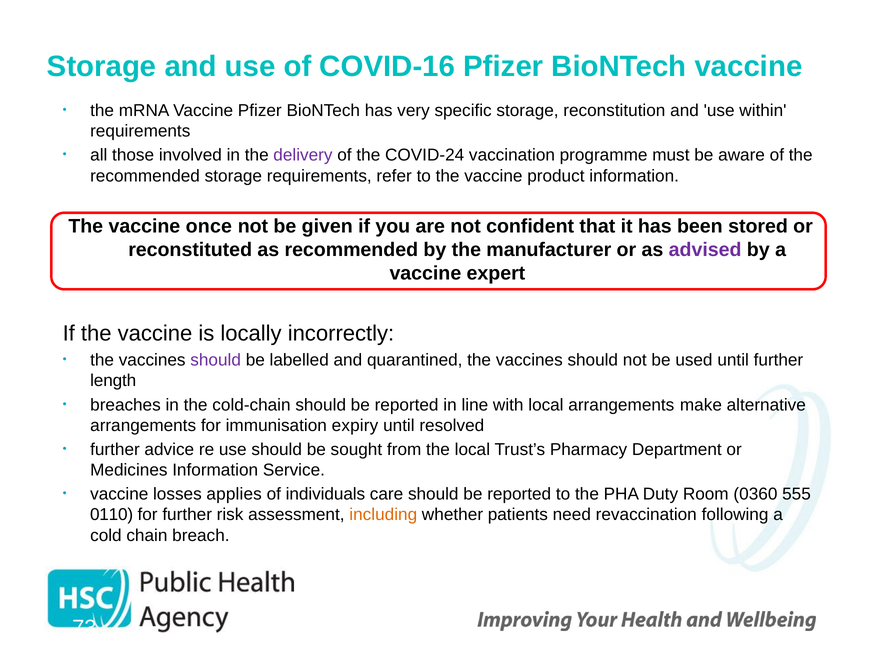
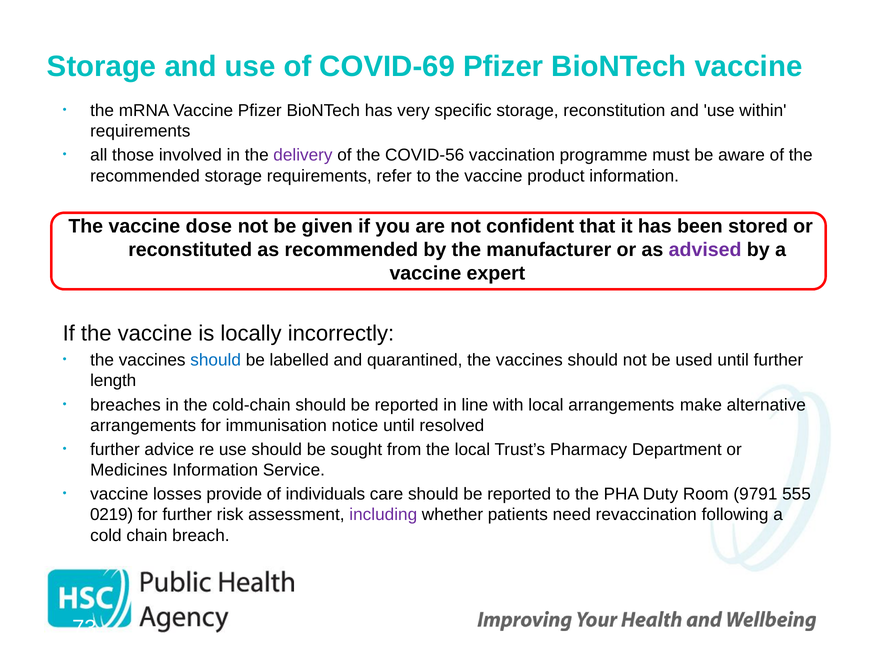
COVID-16: COVID-16 -> COVID-69 (387, 66)
COVID-24: COVID-24 -> COVID-56 (425, 155)
once: once -> dose (209, 226)
should colour: purple -> blue (216, 360)
expiry: expiry -> notice (355, 425)
applies: applies -> provide (234, 494)
0360: 0360 -> 9791 (755, 494)
0110: 0110 -> 0219 (112, 514)
including colour: orange -> purple (383, 514)
